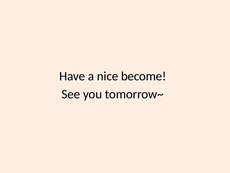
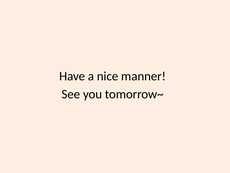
become: become -> manner (144, 76)
